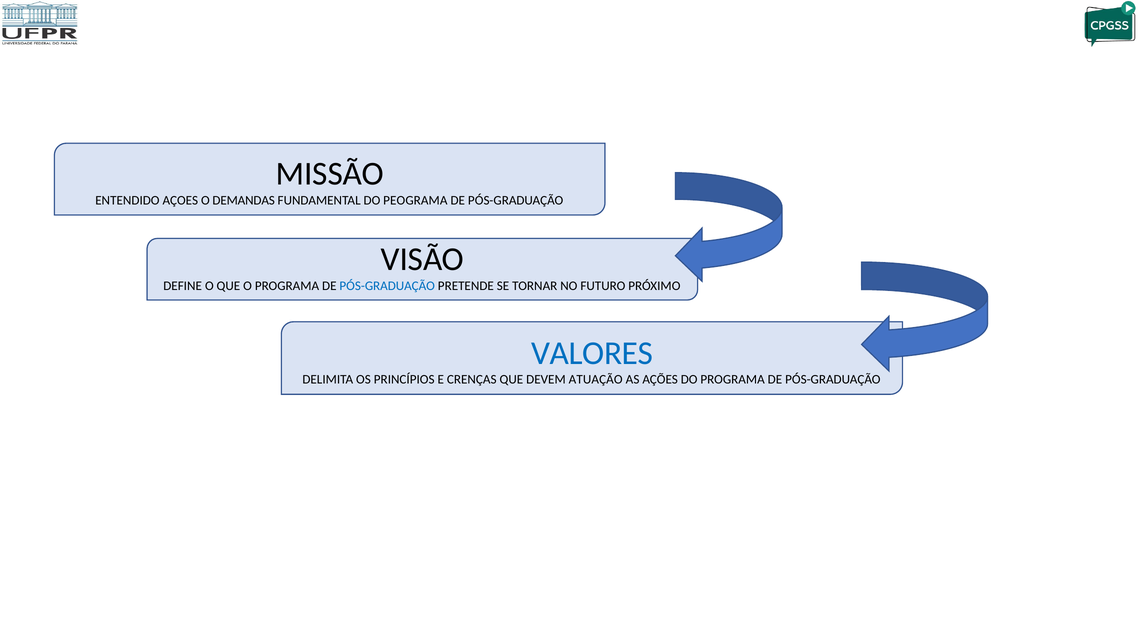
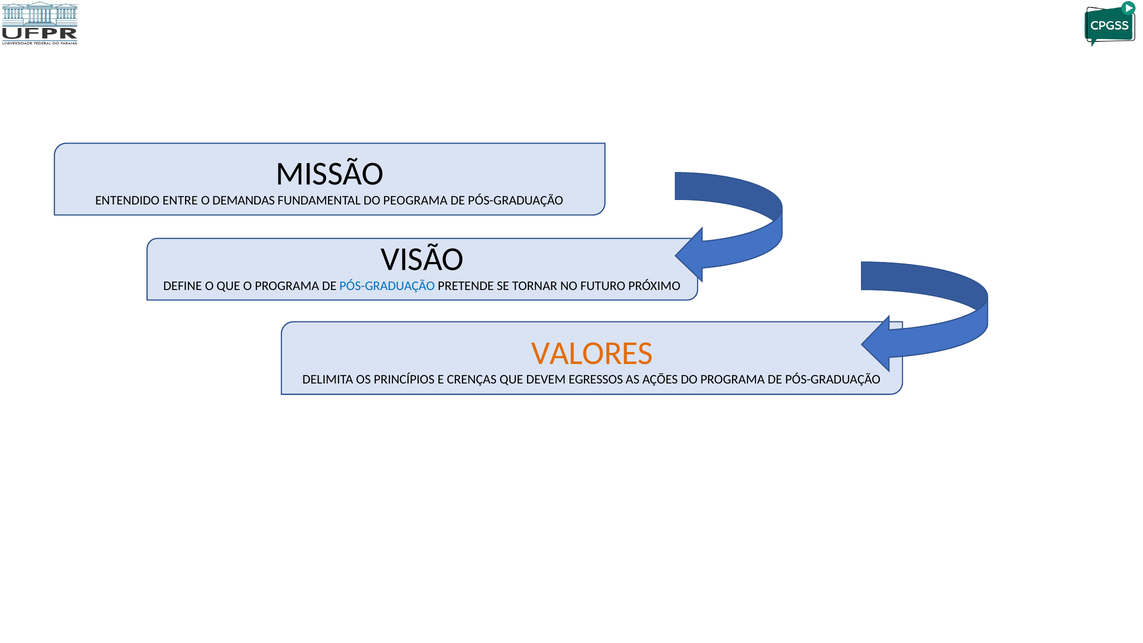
AÇOES: AÇOES -> ENTRE (180, 200)
VALORES colour: blue -> orange (592, 353)
ATUAÇÃO: ATUAÇÃO -> EGRESSOS (596, 380)
